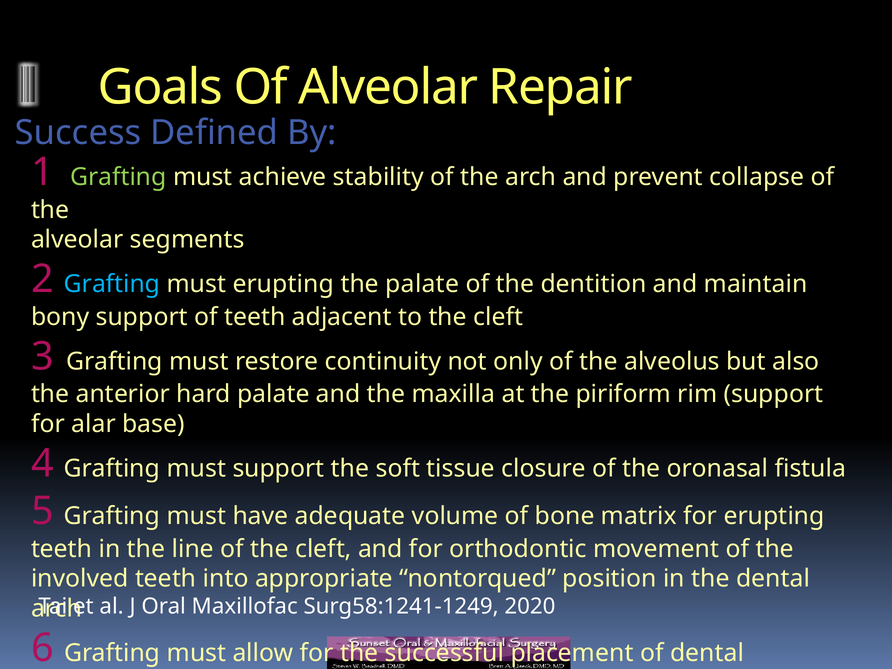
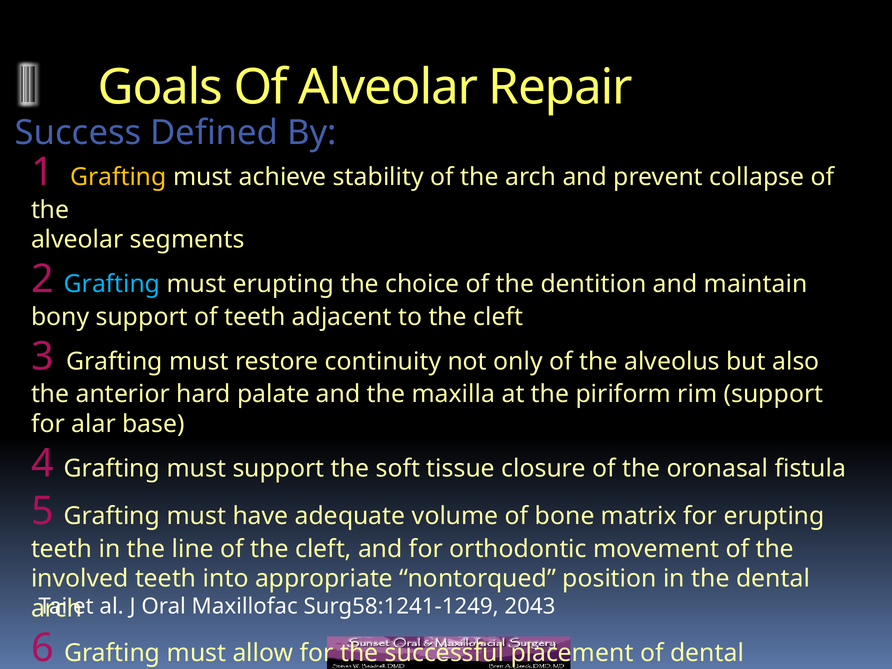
Grafting colour: light green -> yellow (118, 177)
the palate: palate -> choice (422, 284)
2020: 2020 -> 2043 (530, 607)
